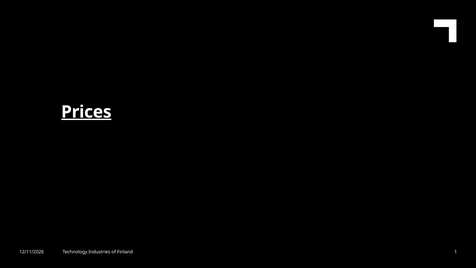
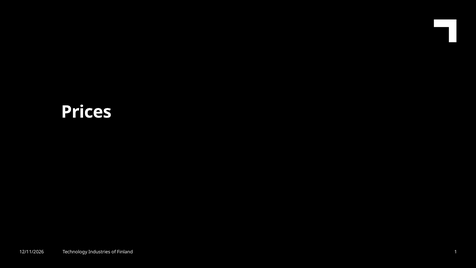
Prices underline: present -> none (86, 112)
